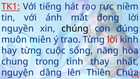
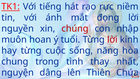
chúng colour: black -> red (75, 28)
đúng: đúng -> nhập (127, 28)
miên: miên -> hoan (40, 39)
trao: trao -> tuổi (71, 39)
